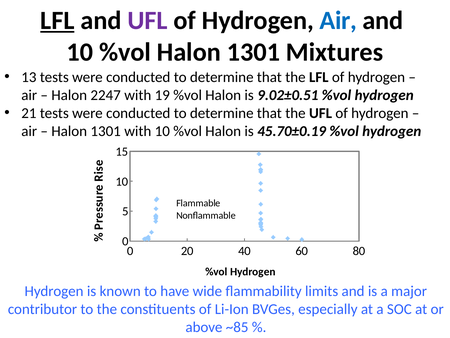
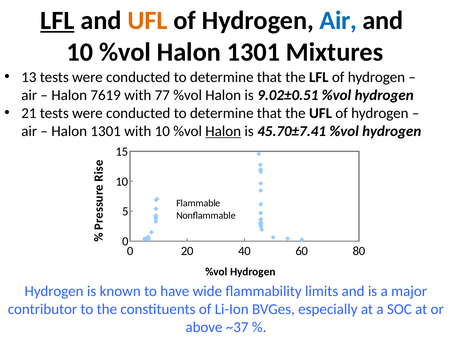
UFL colour: purple -> orange (148, 20)
2247: 2247 -> 7619 (106, 95)
19: 19 -> 77 (162, 95)
Halon underline: none -> present (223, 131)
45.70±0.19: 45.70±0.19 -> 45.70±7.41 (292, 131)
~85: ~85 -> ~37 (237, 327)
